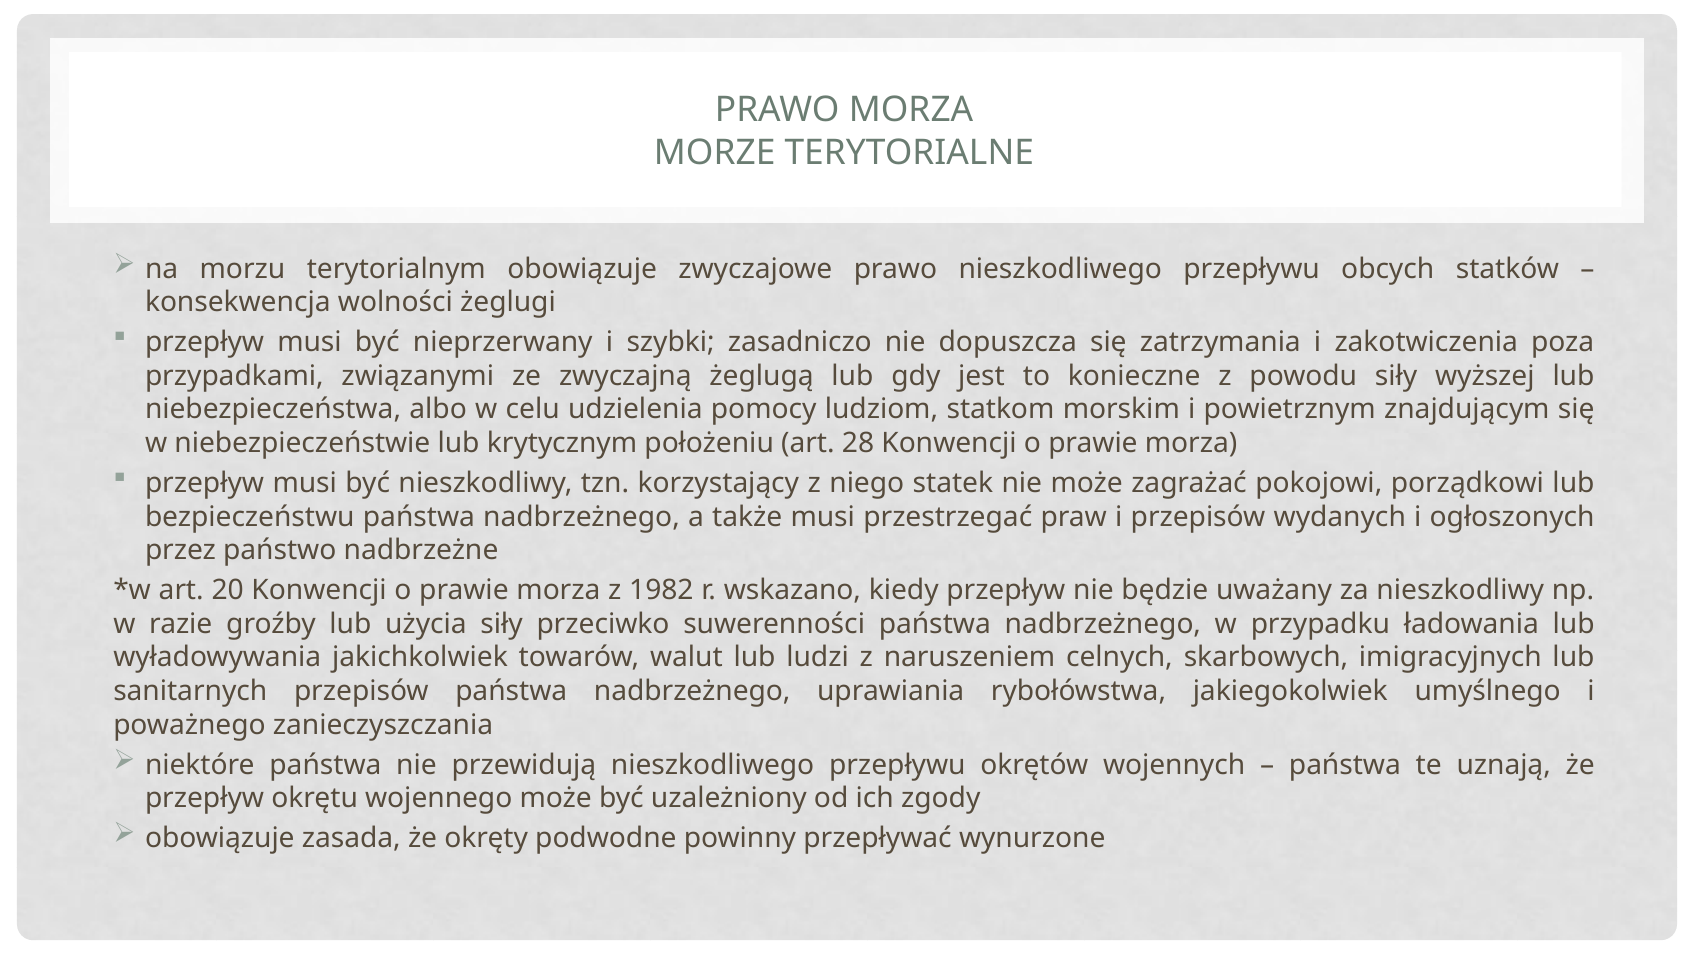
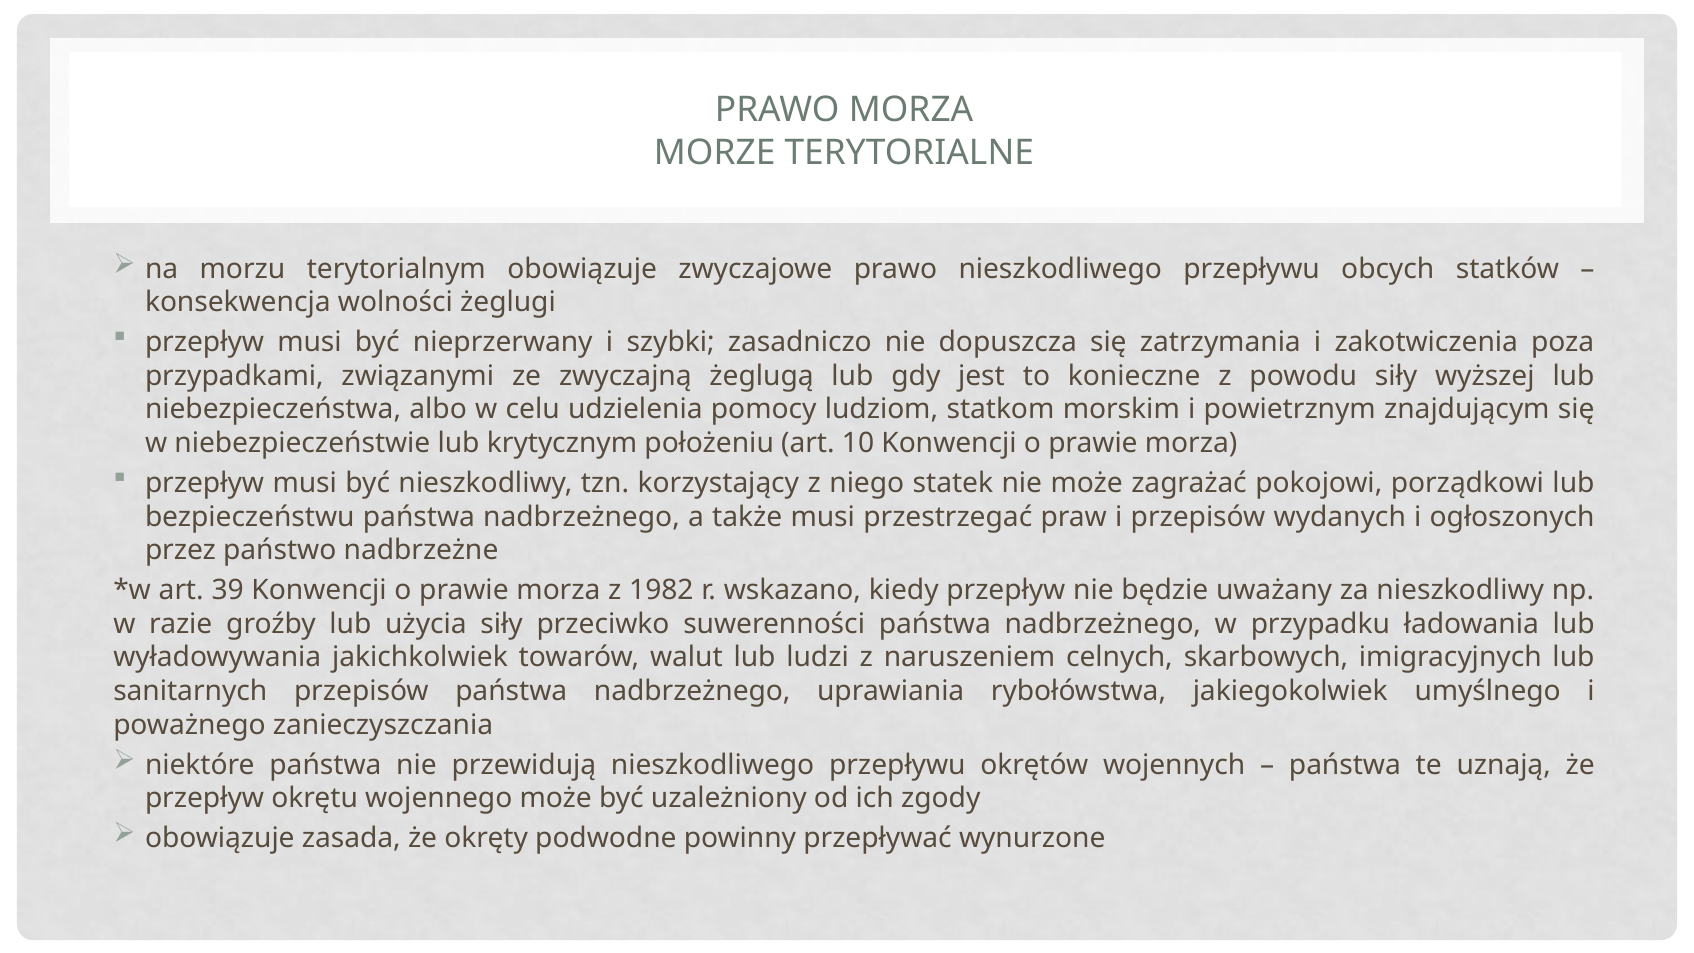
28: 28 -> 10 (858, 443)
20: 20 -> 39 (228, 590)
